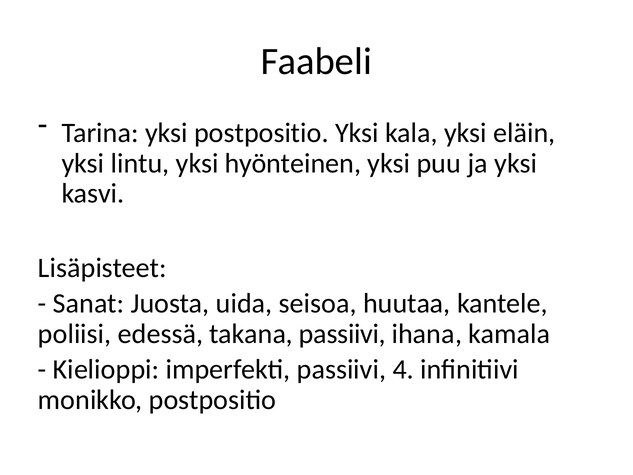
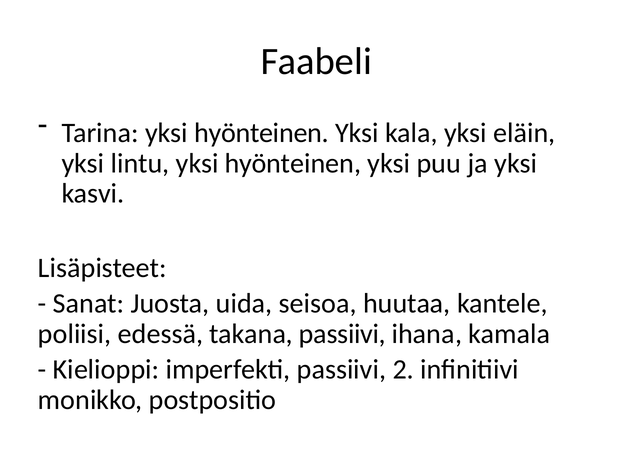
Tarina yksi postpositio: postpositio -> hyönteinen (262, 133)
4: 4 -> 2 (403, 369)
